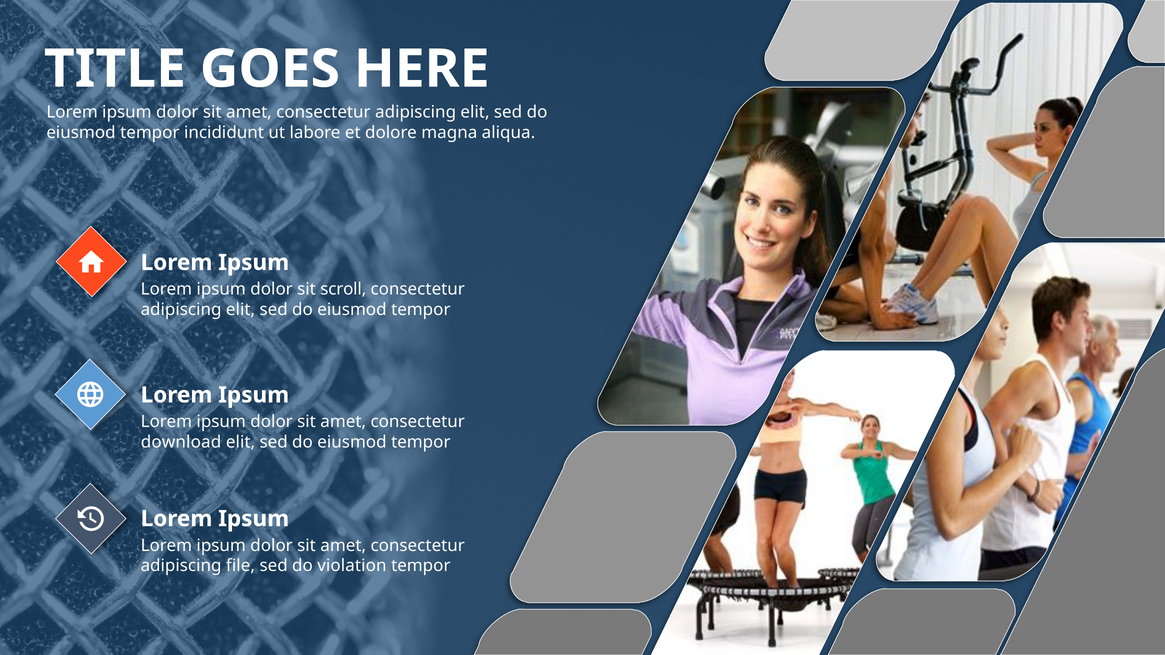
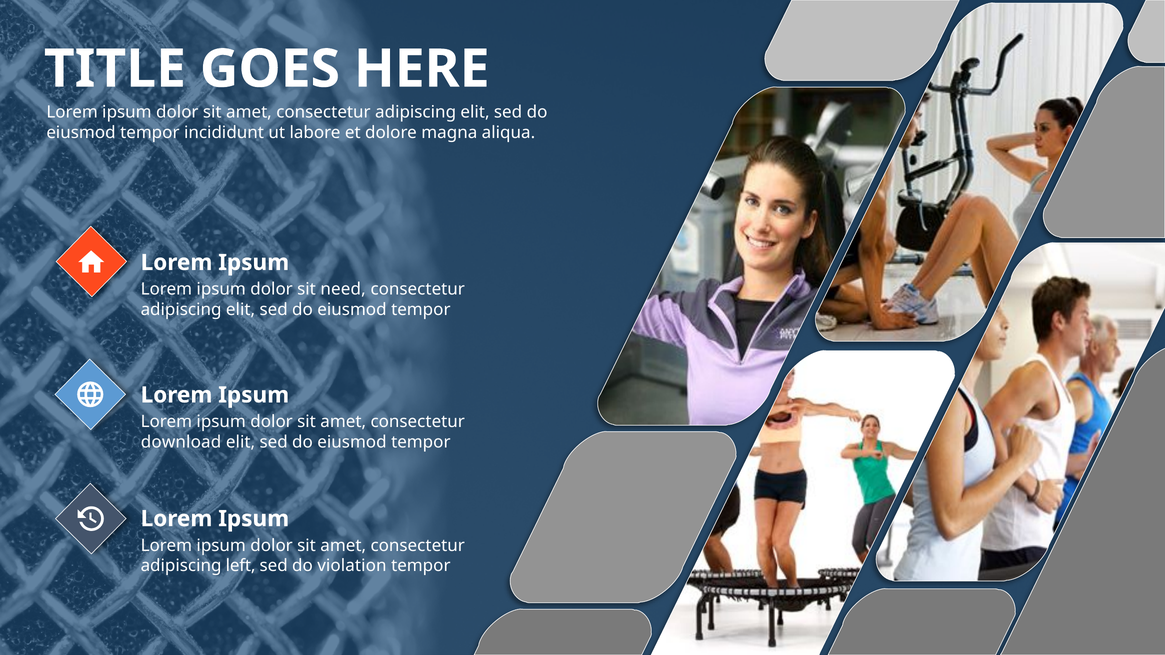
scroll: scroll -> need (343, 289)
file: file -> left (241, 566)
